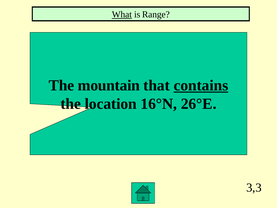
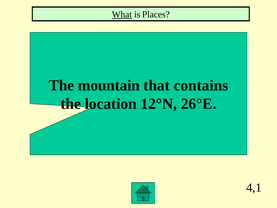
Range: Range -> Places (156, 14)
contains underline: present -> none (201, 85)
16°N: 16°N -> 12°N (159, 104)
3,3: 3,3 -> 4,1 (254, 187)
